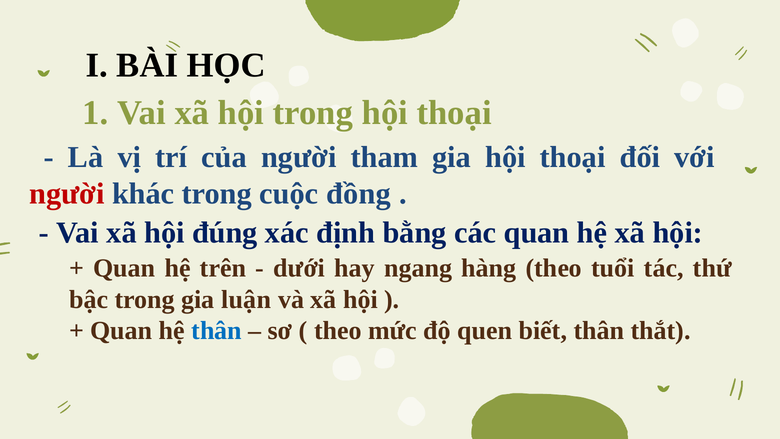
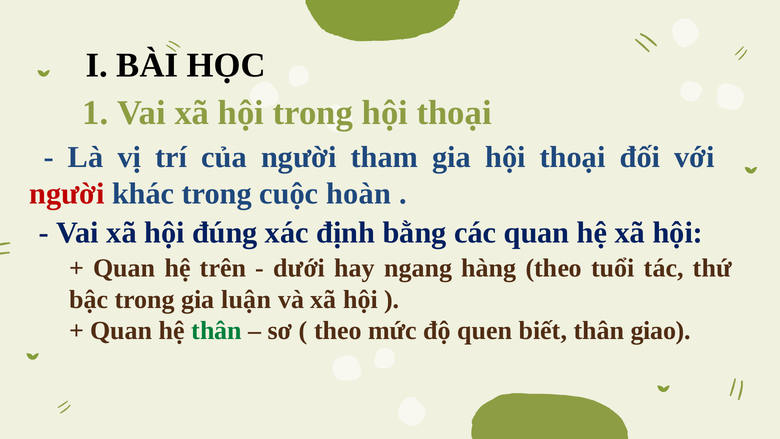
đồng: đồng -> hoàn (359, 194)
thân colour: blue -> green (217, 331)
thắt: thắt -> giao (661, 331)
